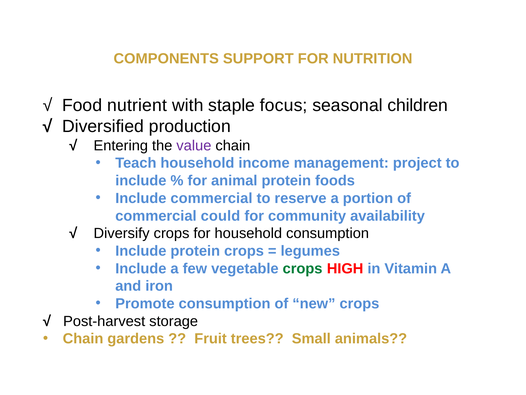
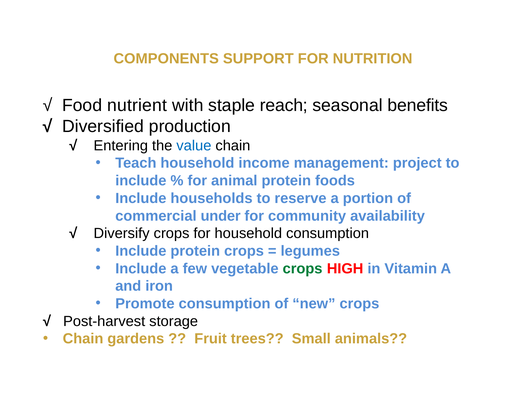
focus: focus -> reach (284, 105)
children: children -> benefits (418, 105)
value colour: purple -> blue (194, 145)
Include commercial: commercial -> households (212, 198)
could: could -> under (221, 216)
